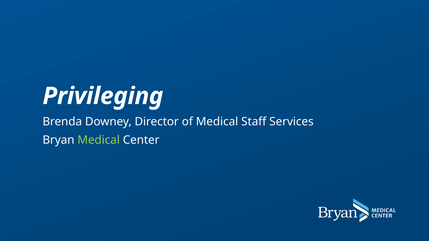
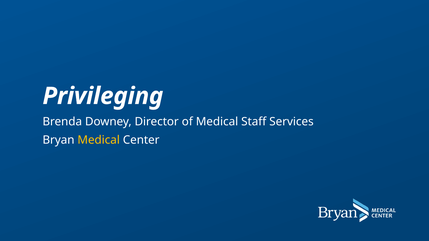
Medical colour: light green -> yellow (99, 140)
